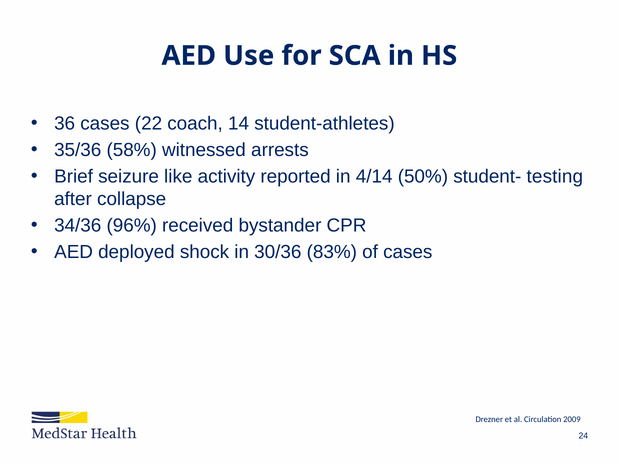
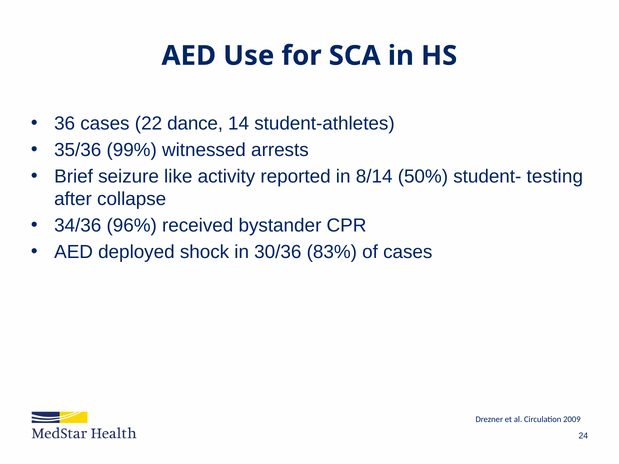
coach: coach -> dance (195, 124)
58%: 58% -> 99% (132, 150)
4/14: 4/14 -> 8/14 (374, 176)
